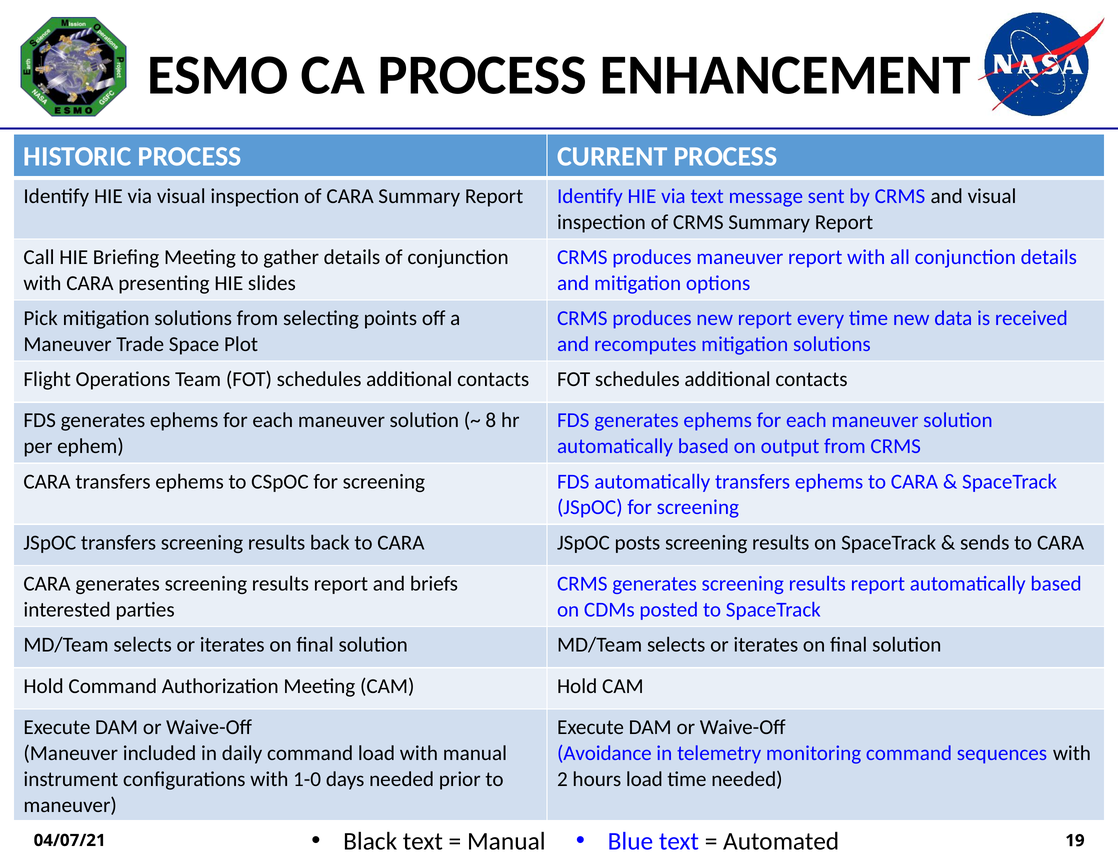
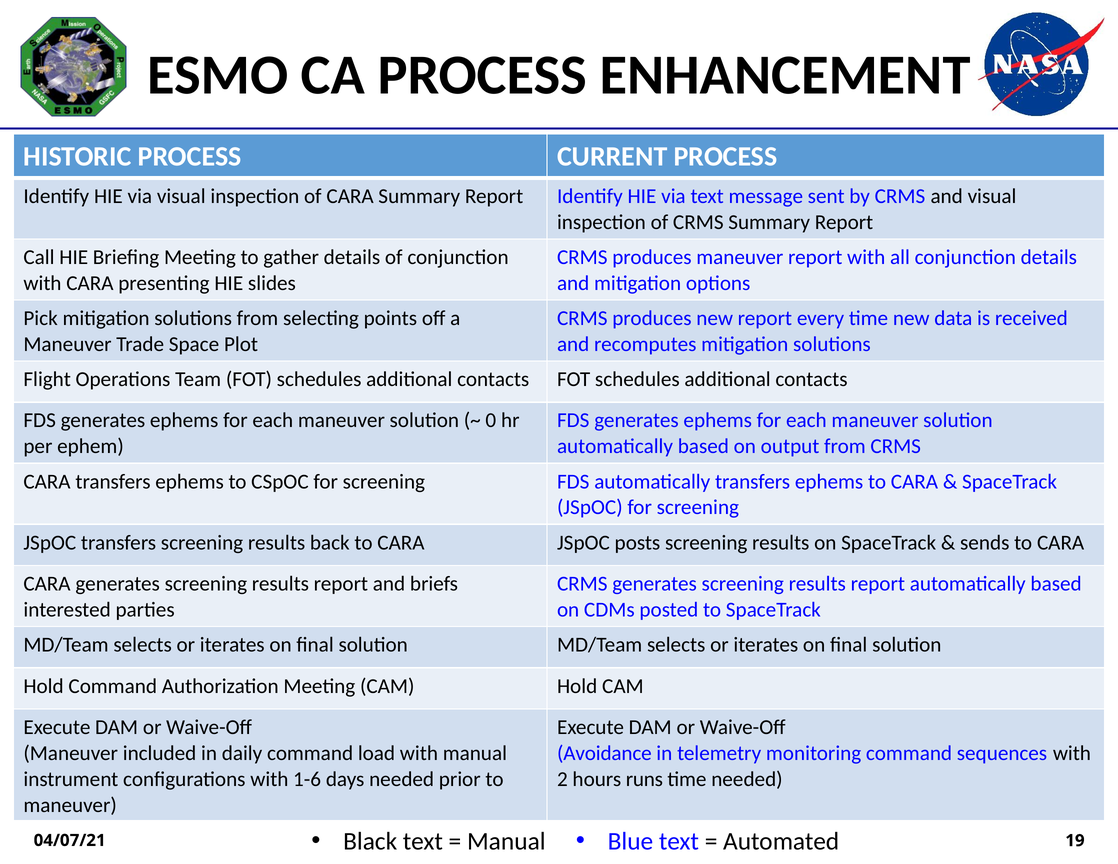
8: 8 -> 0 (491, 420)
1-0: 1-0 -> 1-6 (307, 779)
hours load: load -> runs (644, 779)
